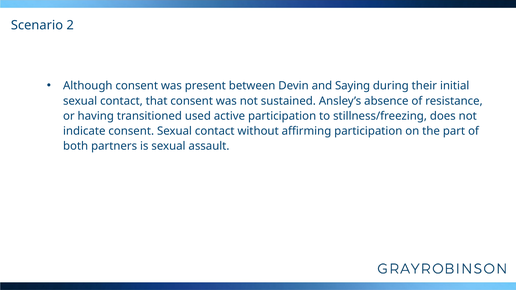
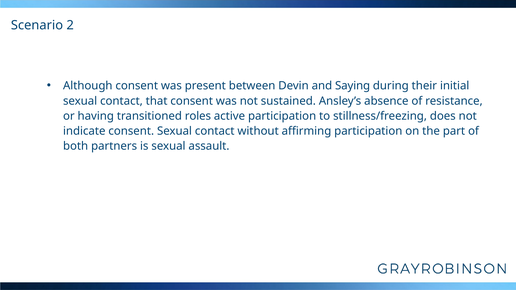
used: used -> roles (198, 116)
